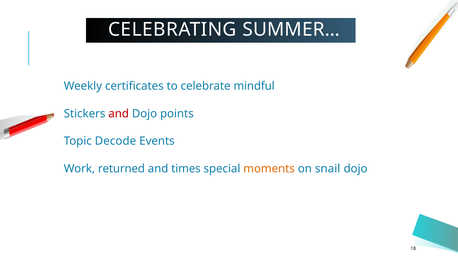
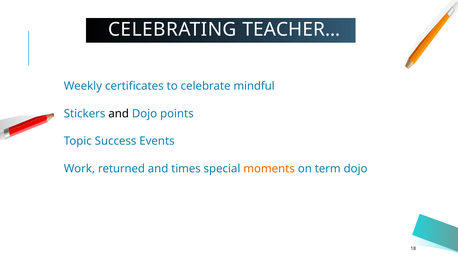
SUMMER…: SUMMER… -> TEACHER… (291, 29)
and colour: red -> black (119, 113)
Decode: Decode -> Success (116, 141)
snail: snail -> term (328, 168)
